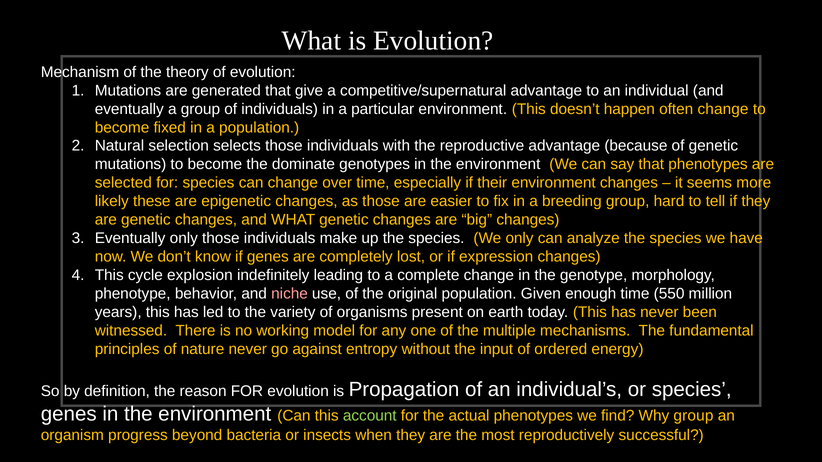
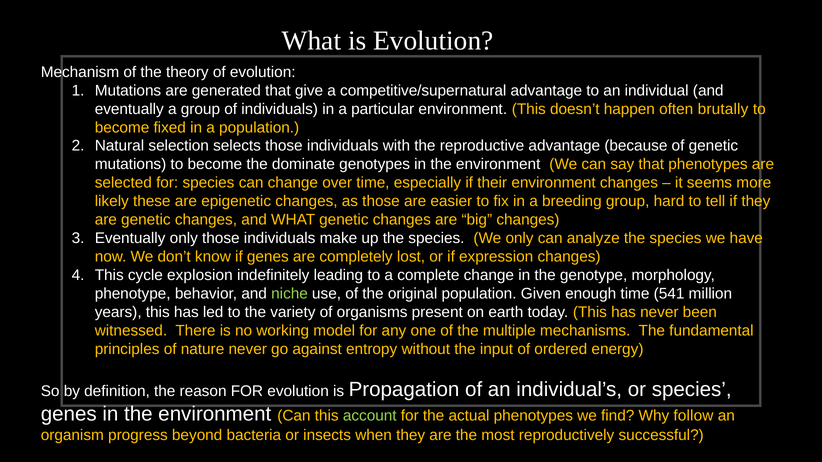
often change: change -> brutally (723, 109)
niche colour: pink -> light green (290, 294)
550: 550 -> 541 (669, 294)
Why group: group -> follow (693, 416)
